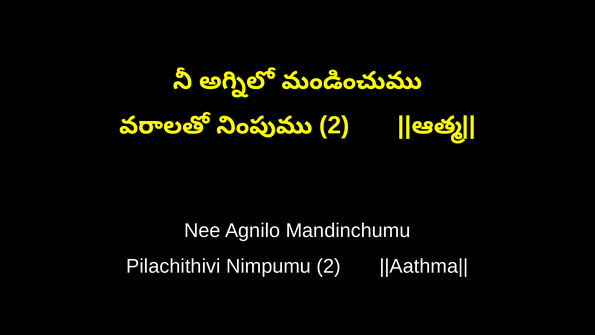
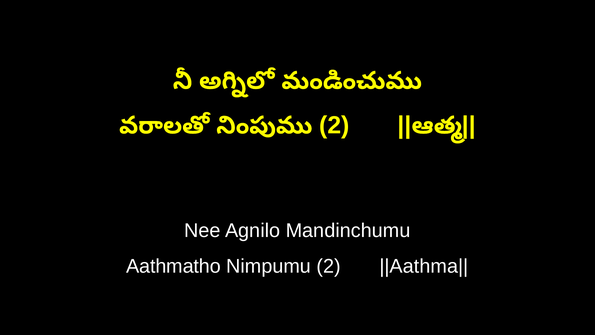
Pilachithivi: Pilachithivi -> Aathmatho (173, 266)
